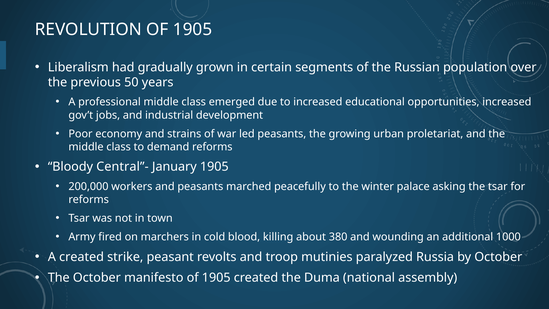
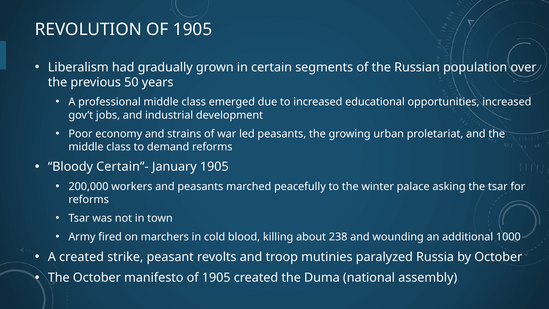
Central”-: Central”- -> Certain”- (123, 167)
380: 380 -> 238 (338, 237)
